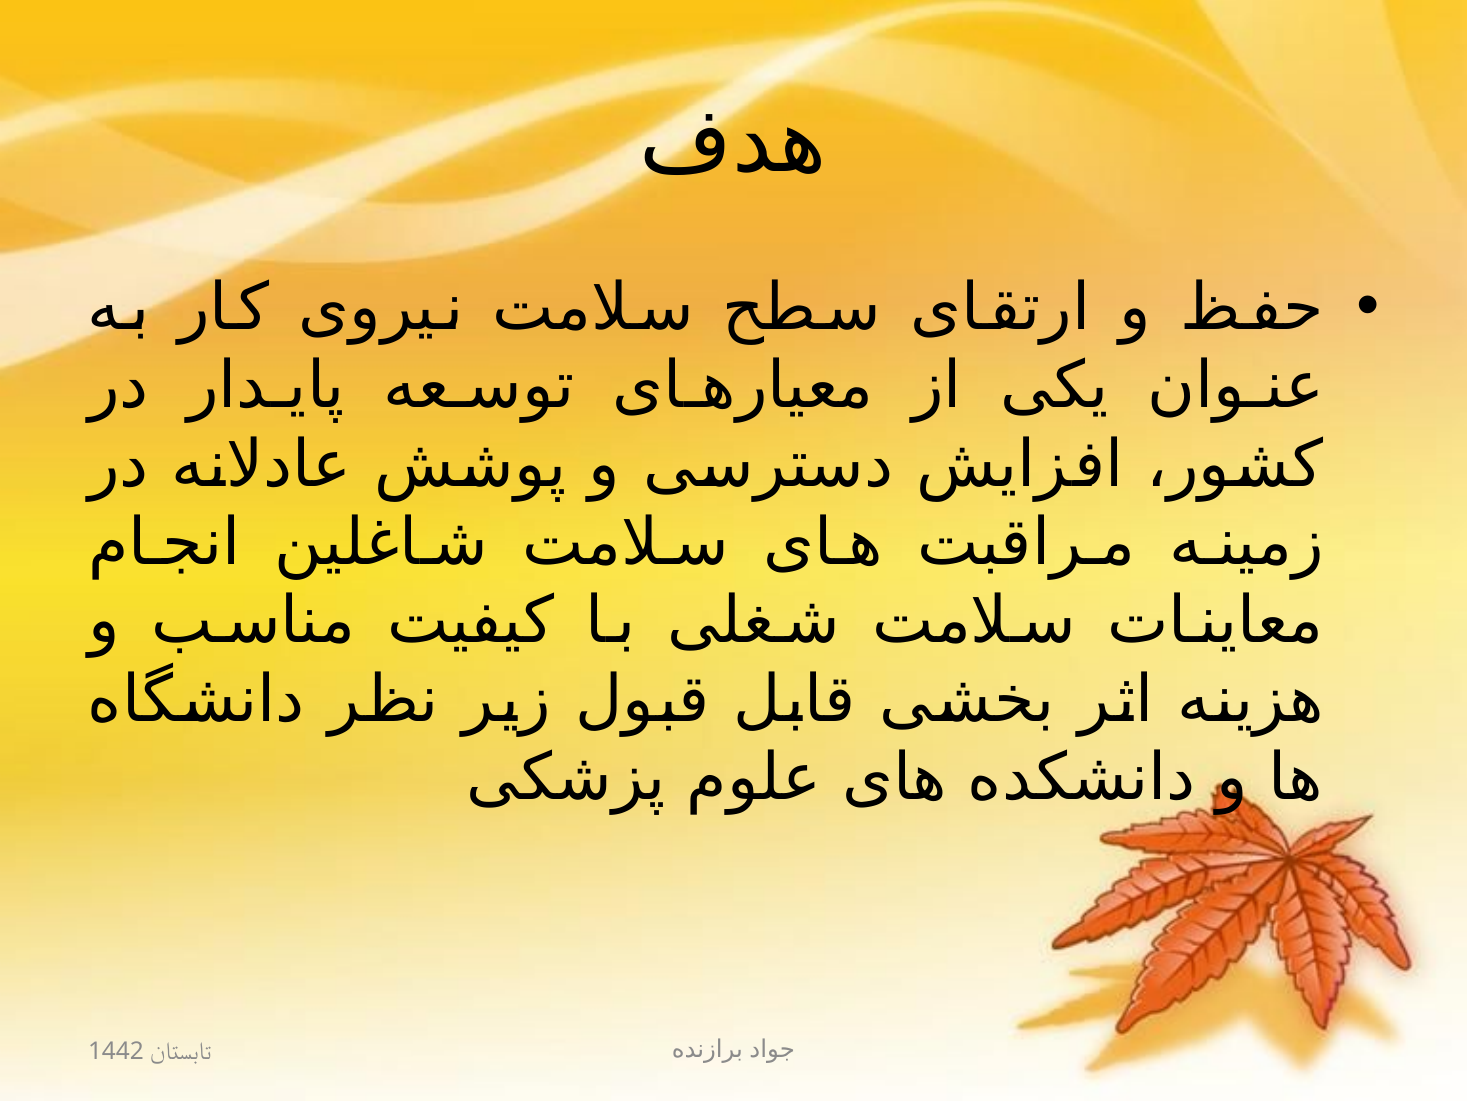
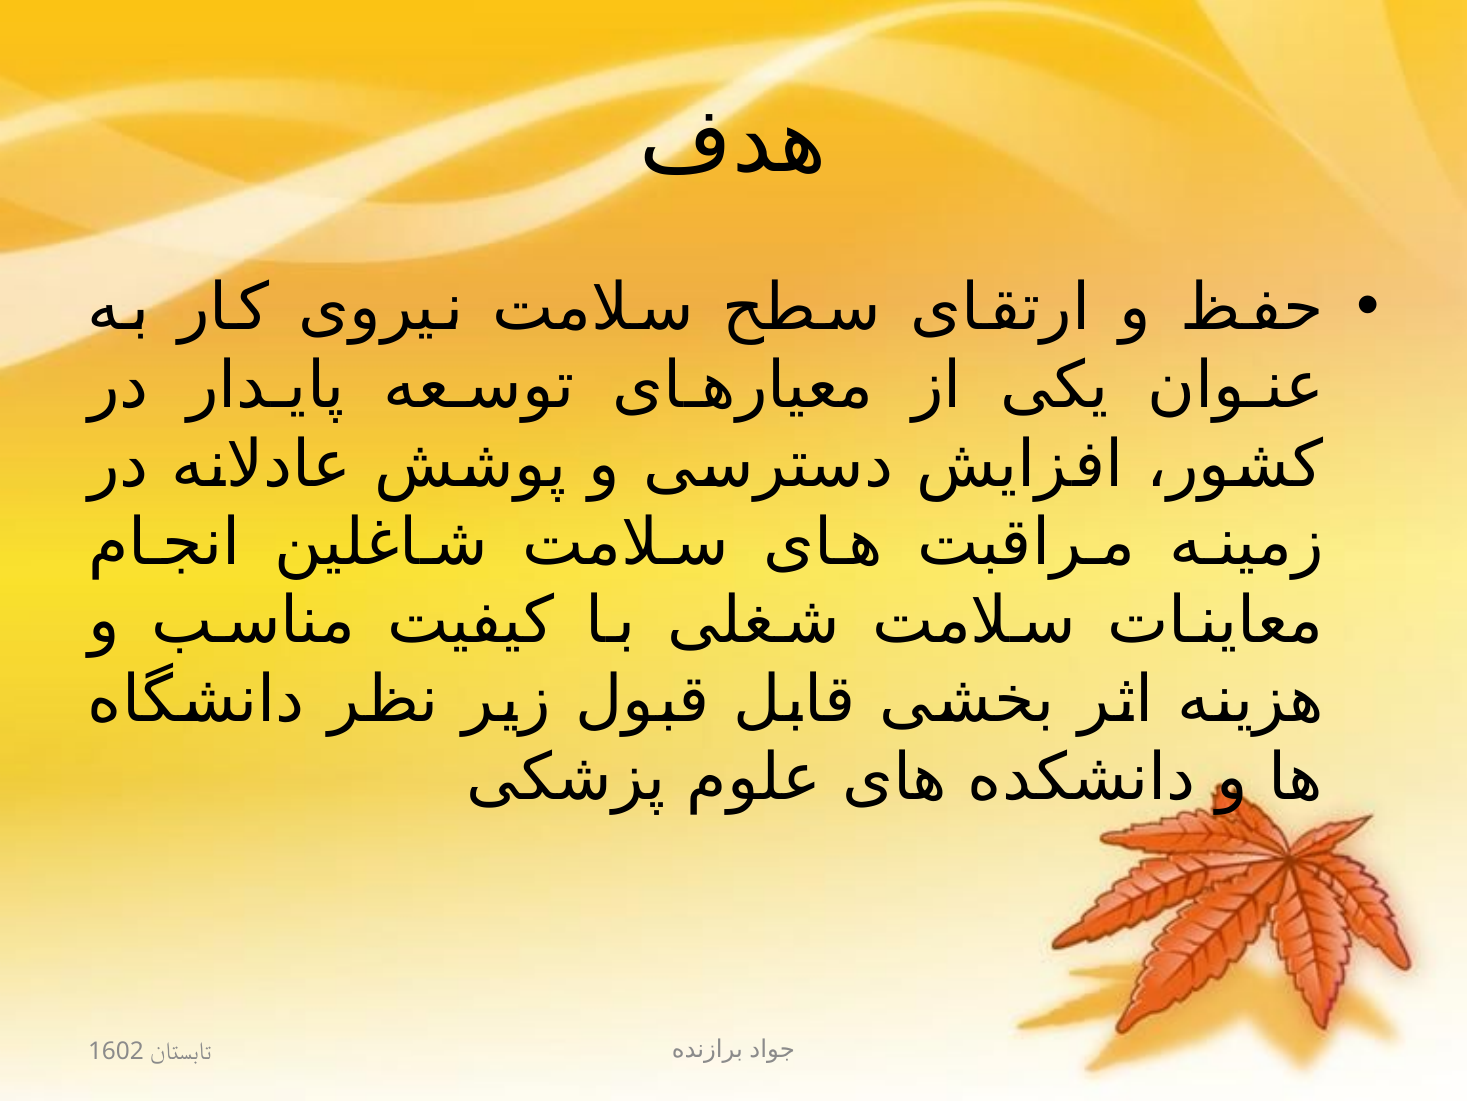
1442: 1442 -> 1602 (116, 1051)
